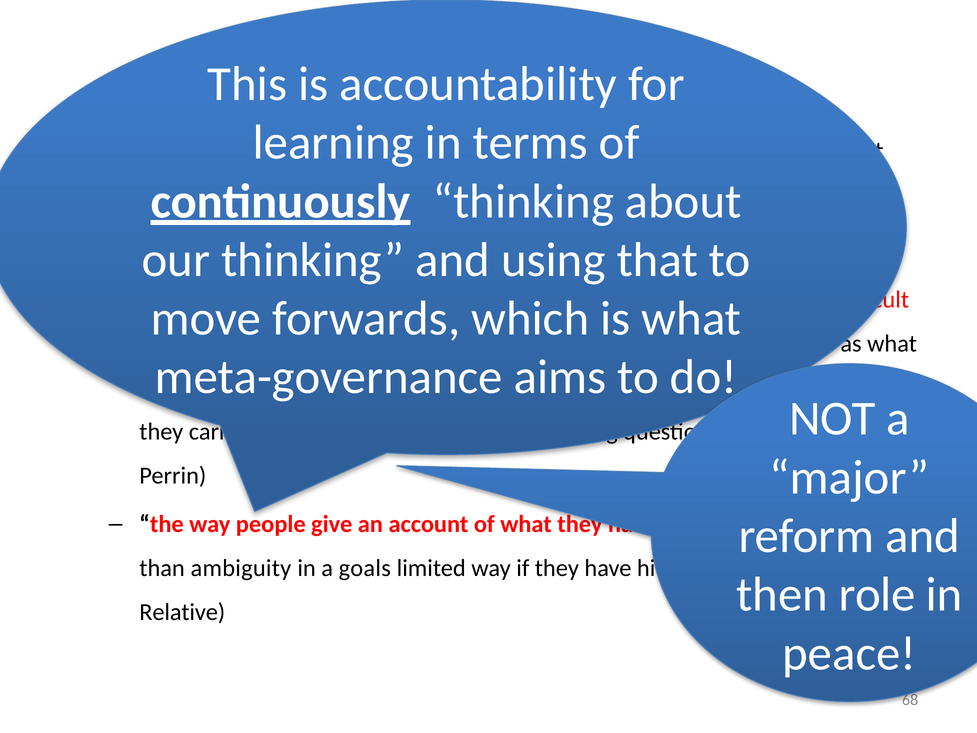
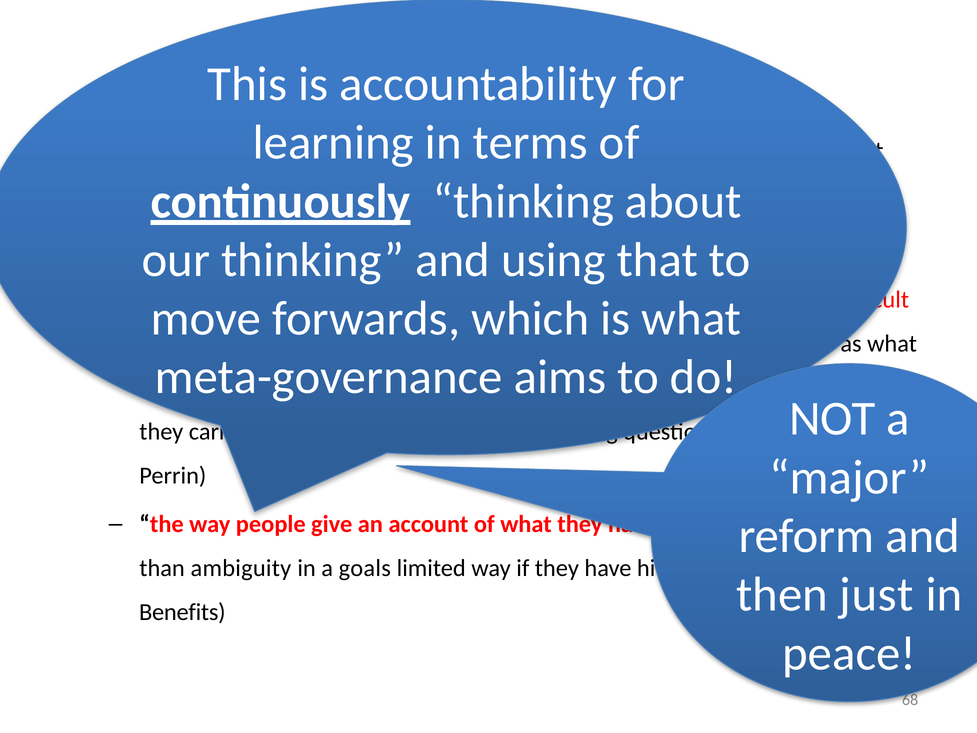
role: role -> just (877, 595)
Relative: Relative -> Benefits (182, 612)
